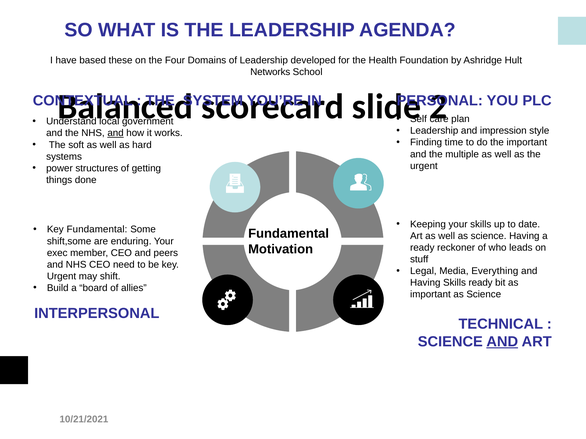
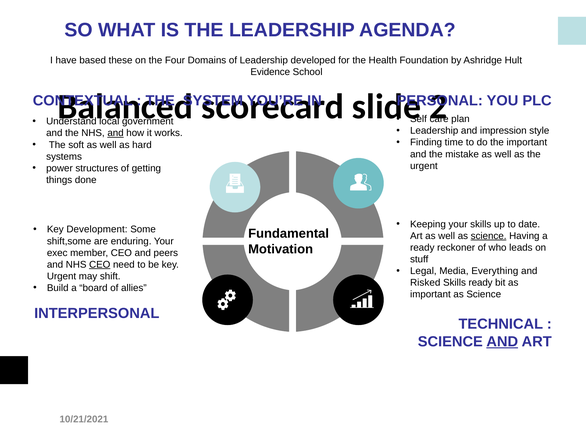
Networks: Networks -> Evidence (270, 72)
multiple: multiple -> mistake (462, 154)
Key Fundamental: Fundamental -> Development (97, 230)
science underline: none -> present (489, 236)
CEO underline: none -> present (100, 265)
Having: Having -> Risked (425, 283)
